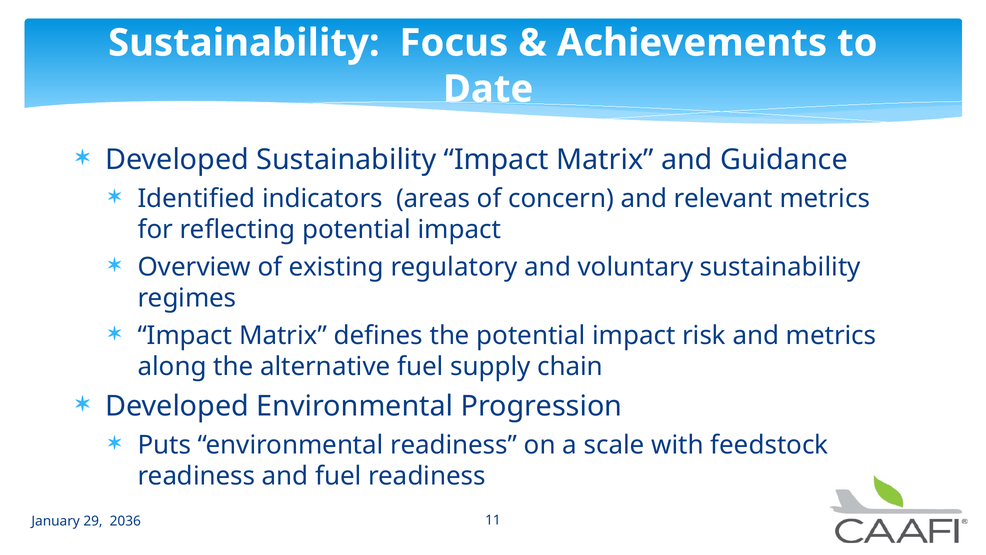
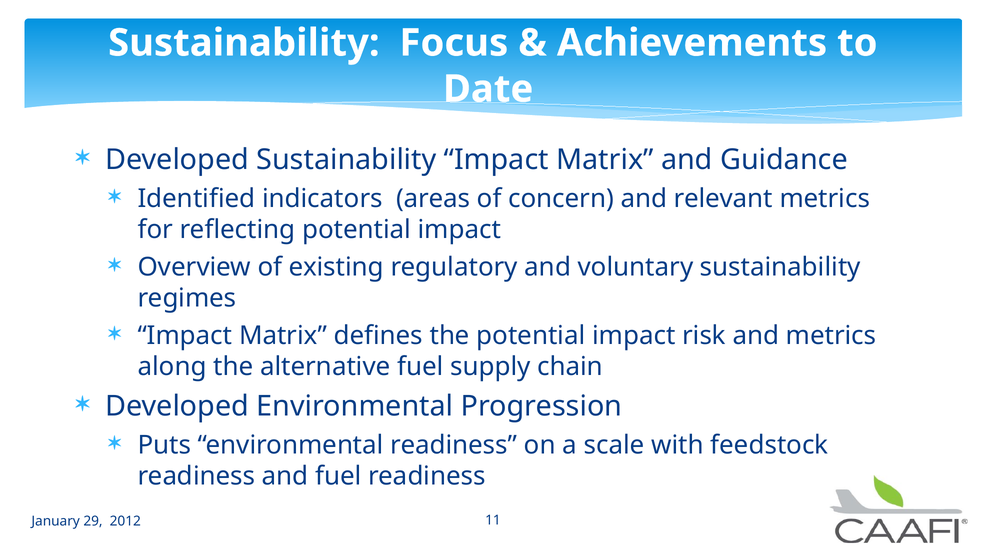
2036: 2036 -> 2012 (125, 521)
